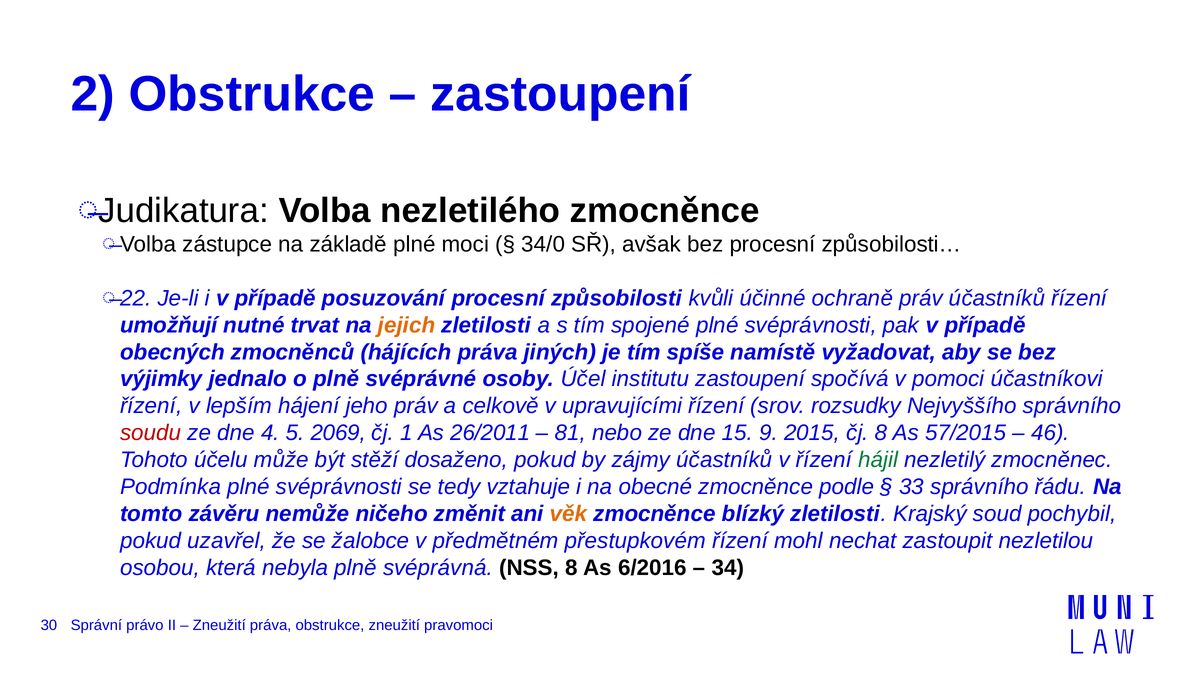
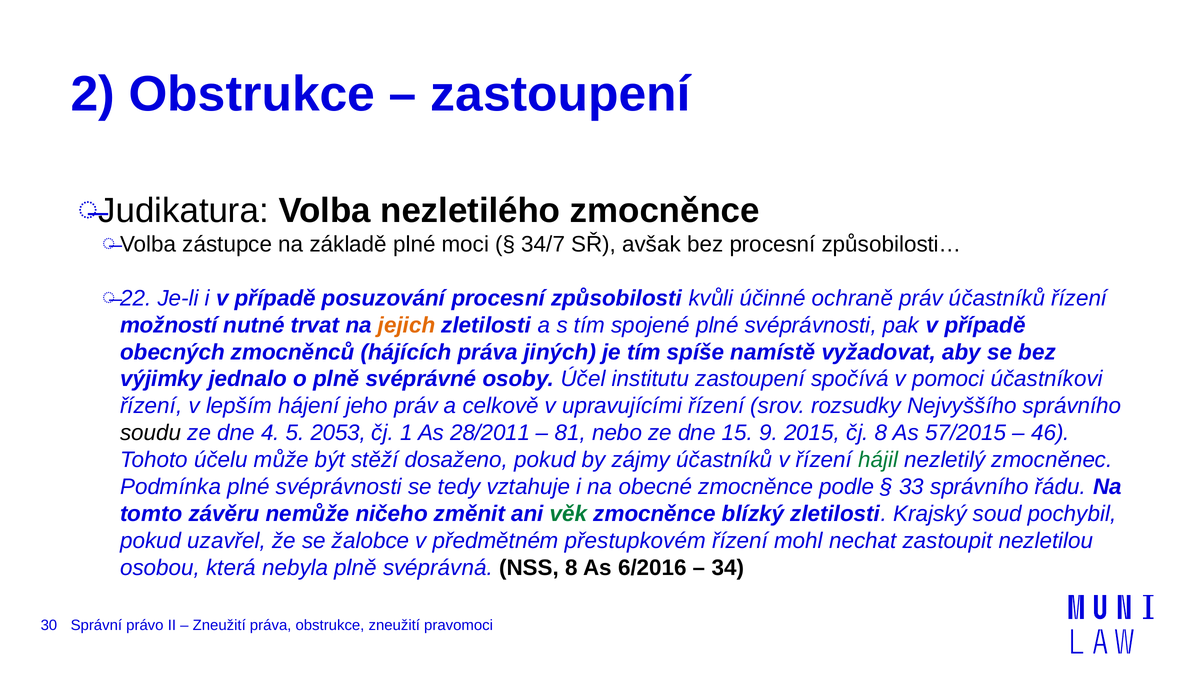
34/0: 34/0 -> 34/7 (543, 244)
umožňují: umožňují -> možností (169, 325)
soudu colour: red -> black (151, 433)
2069: 2069 -> 2053 (338, 433)
26/2011: 26/2011 -> 28/2011 (490, 433)
věk colour: orange -> green (569, 513)
